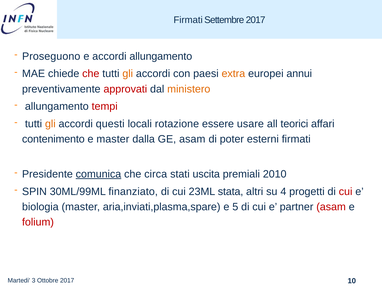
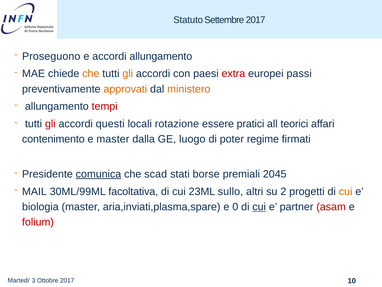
Firmati: Firmati -> Statuto (188, 20)
che colour: red -> orange (91, 74)
extra colour: orange -> red (233, 74)
annui: annui -> passi (299, 74)
approvati colour: red -> orange (125, 89)
gli colour: orange -> red (50, 124)
usare: usare -> pratici (251, 124)
GE asam: asam -> luogo (192, 139)
esterni: esterni -> regime (263, 139)
circa: circa -> scad (156, 174)
uscita: uscita -> borse (206, 174)
2010: 2010 -> 2045 (275, 174)
SPIN: SPIN -> MAIL (34, 191)
finanziato: finanziato -> facoltativa (133, 191)
stata: stata -> sullo (230, 191)
4: 4 -> 2 (283, 191)
cui colour: red -> orange (346, 191)
5: 5 -> 0 (235, 207)
cui underline: none -> present (259, 207)
